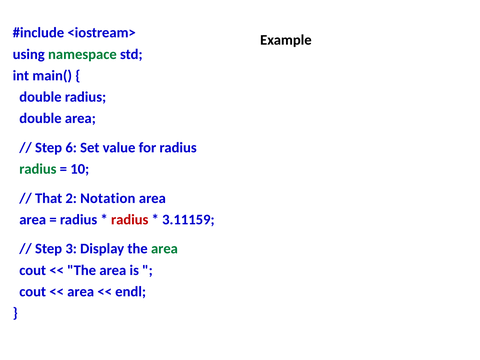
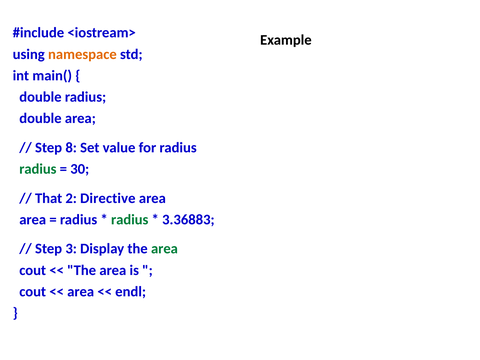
namespace colour: green -> orange (82, 54)
6: 6 -> 8 (71, 148)
10: 10 -> 30 (80, 169)
Notation: Notation -> Directive (108, 198)
radius colour: red -> green (130, 220)
3.11159: 3.11159 -> 3.36883 (188, 220)
